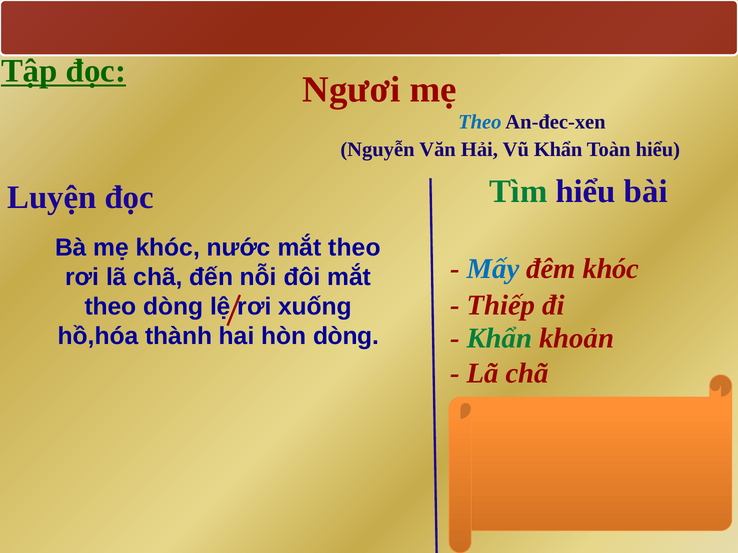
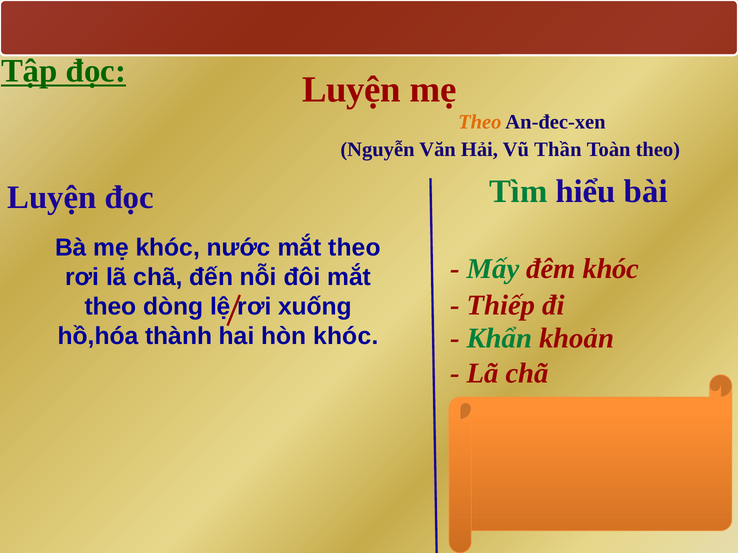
Ngươi: Ngươi -> Luyện (352, 90)
Theo colour: blue -> orange (480, 122)
Vũ Khẩn: Khẩn -> Thần (558, 150)
Toàn hiểu: hiểu -> theo (658, 150)
Mấy colour: blue -> green (493, 269)
hòn dòng: dòng -> khóc (346, 336)
